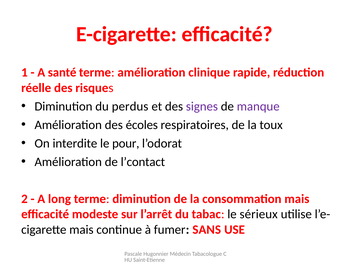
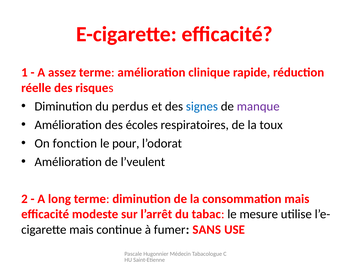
santé: santé -> assez (62, 72)
signes colour: purple -> blue (202, 106)
interdite: interdite -> fonction (75, 143)
l’contact: l’contact -> l’veulent (143, 162)
sérieux: sérieux -> mesure (259, 214)
